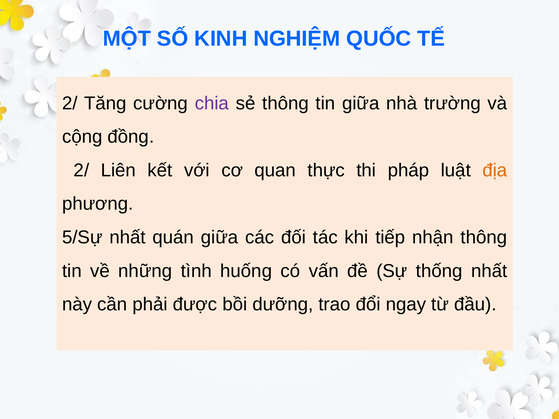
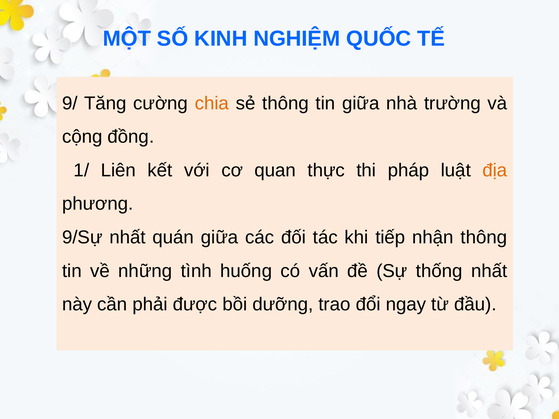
2/: 2/ -> 9/ (70, 103)
chia colour: purple -> orange (212, 103)
2/: 2/ -> 1/ (81, 170)
5/Sự: 5/Sự -> 9/Sự (82, 237)
